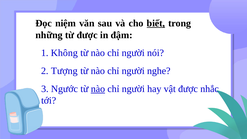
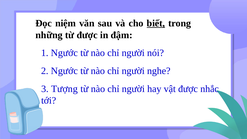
1 Không: Không -> Ngước (64, 53)
2 Tượng: Tượng -> Ngước (64, 71)
Ngước: Ngước -> Tượng (64, 89)
nào underline: present -> none (98, 89)
